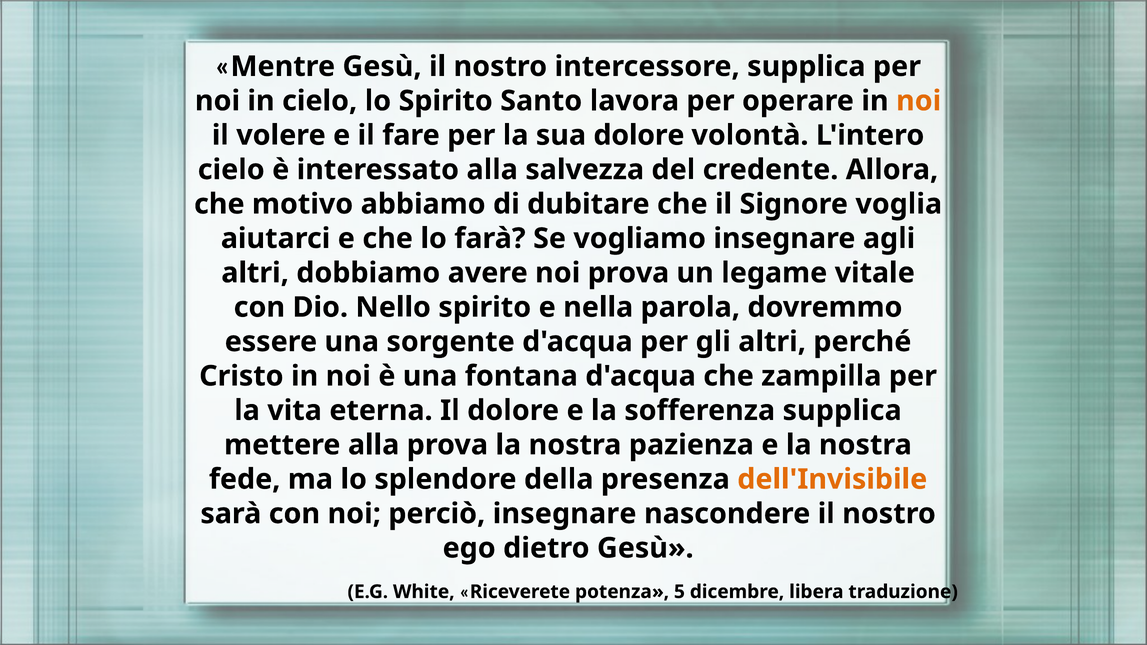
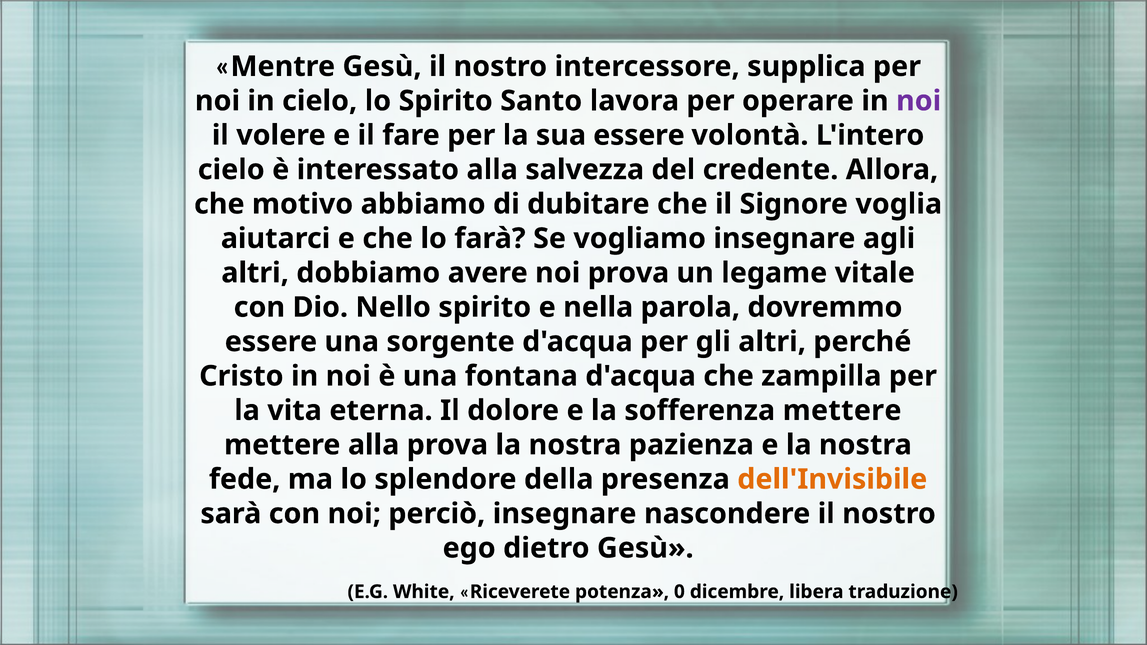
noi colour: orange -> purple (919, 101)
sua dolore: dolore -> essere (639, 135)
sofferenza supplica: supplica -> mettere (842, 411)
5: 5 -> 0 (679, 592)
